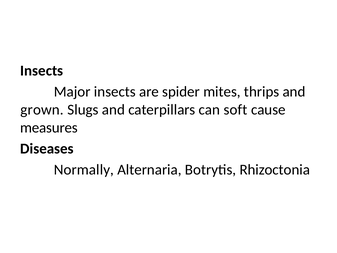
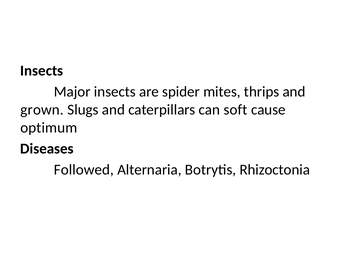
measures: measures -> optimum (49, 128)
Normally: Normally -> Followed (84, 170)
